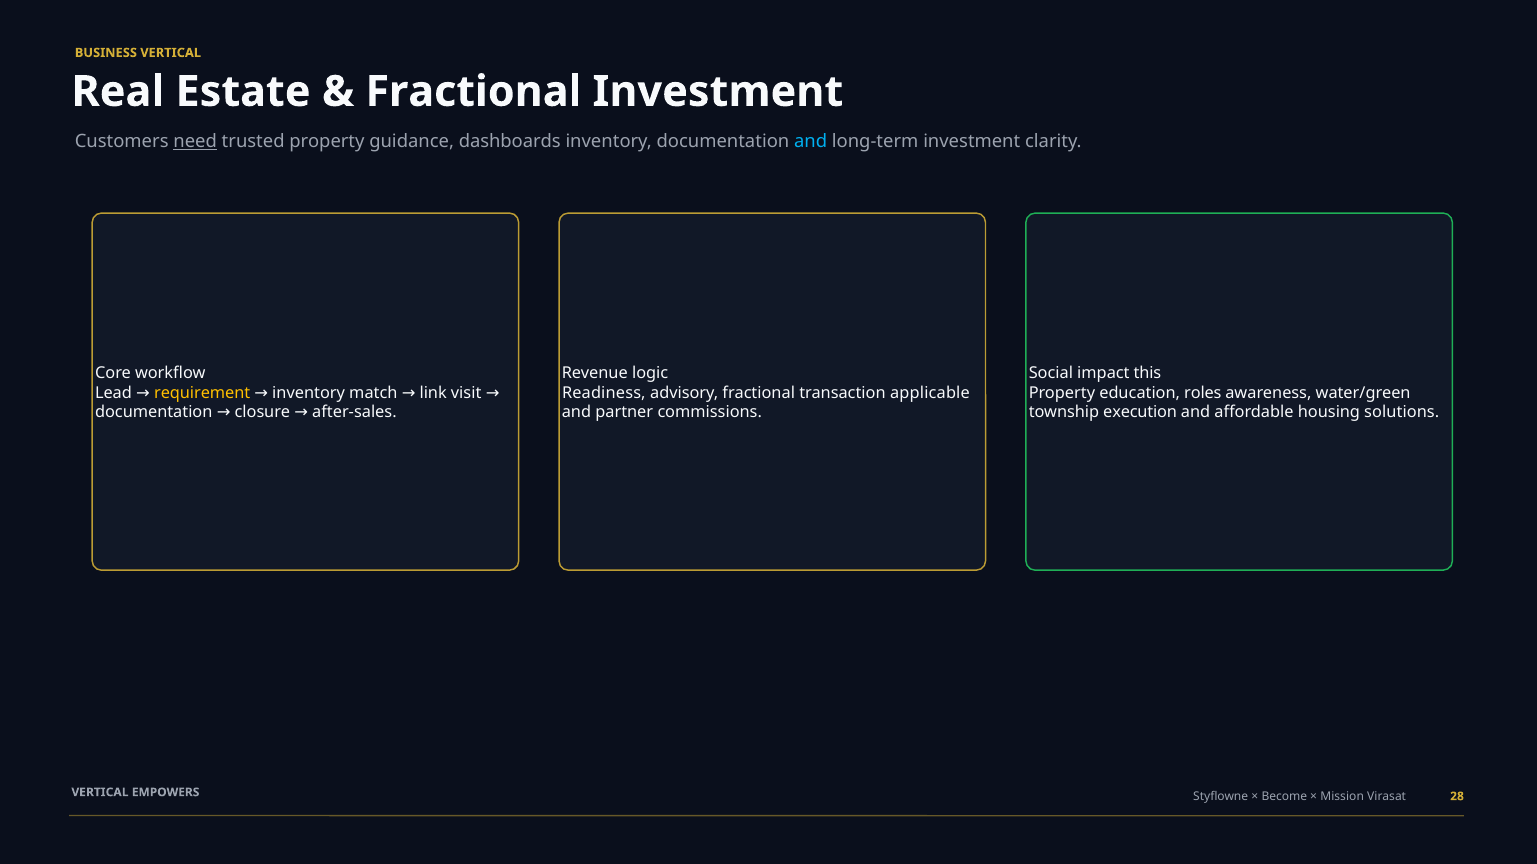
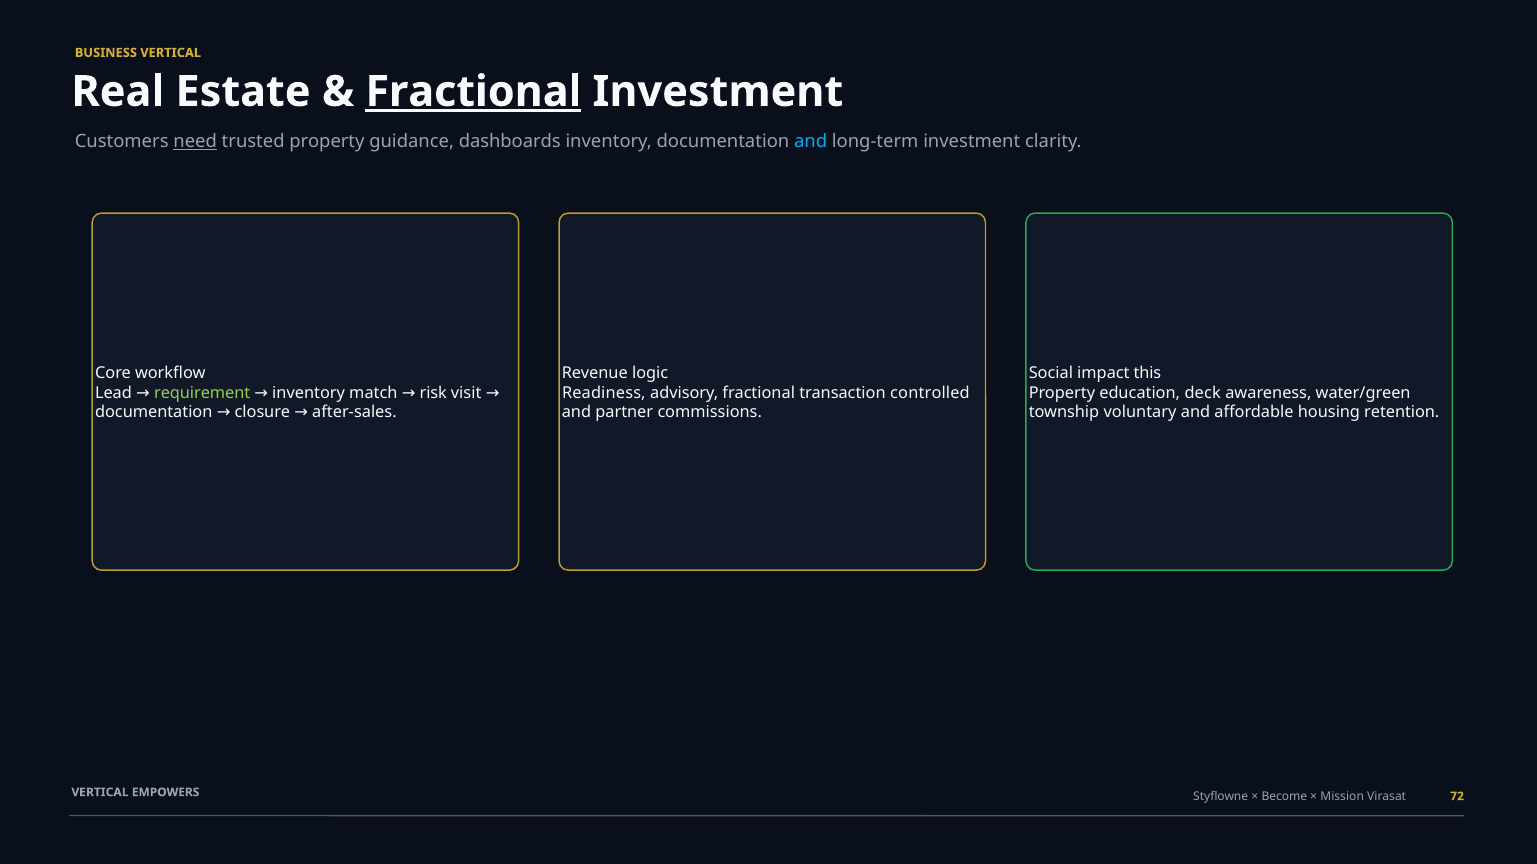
Fractional underline: none -> present (473, 92)
requirement colour: yellow -> light green (202, 393)
link: link -> risk (433, 393)
applicable: applicable -> controlled (930, 393)
roles: roles -> deck (1203, 393)
execution: execution -> voluntary (1140, 413)
solutions: solutions -> retention (1402, 413)
28: 28 -> 72 (1457, 797)
